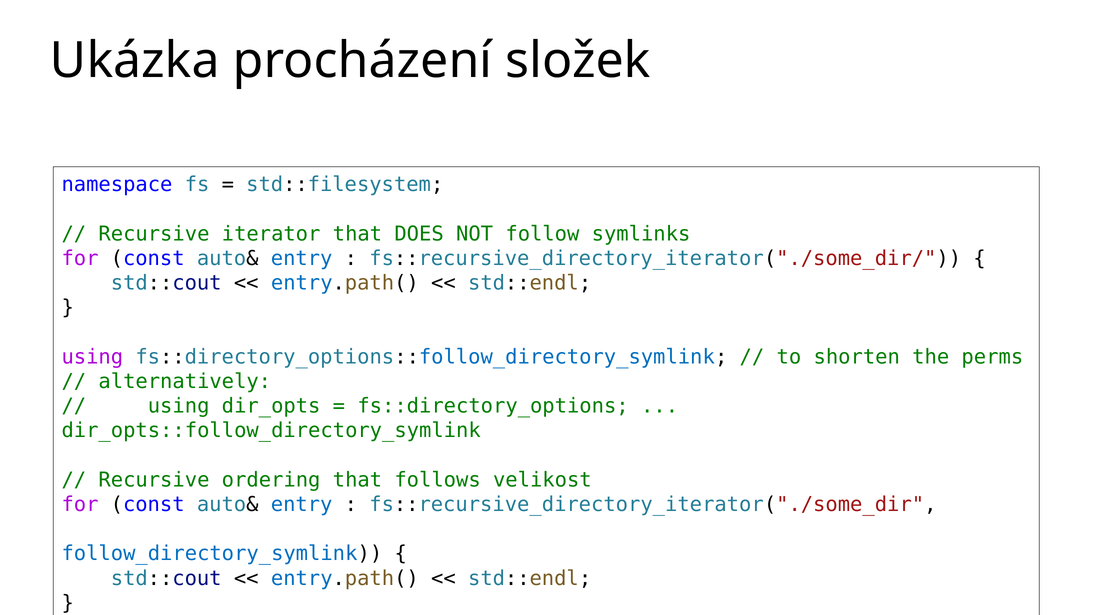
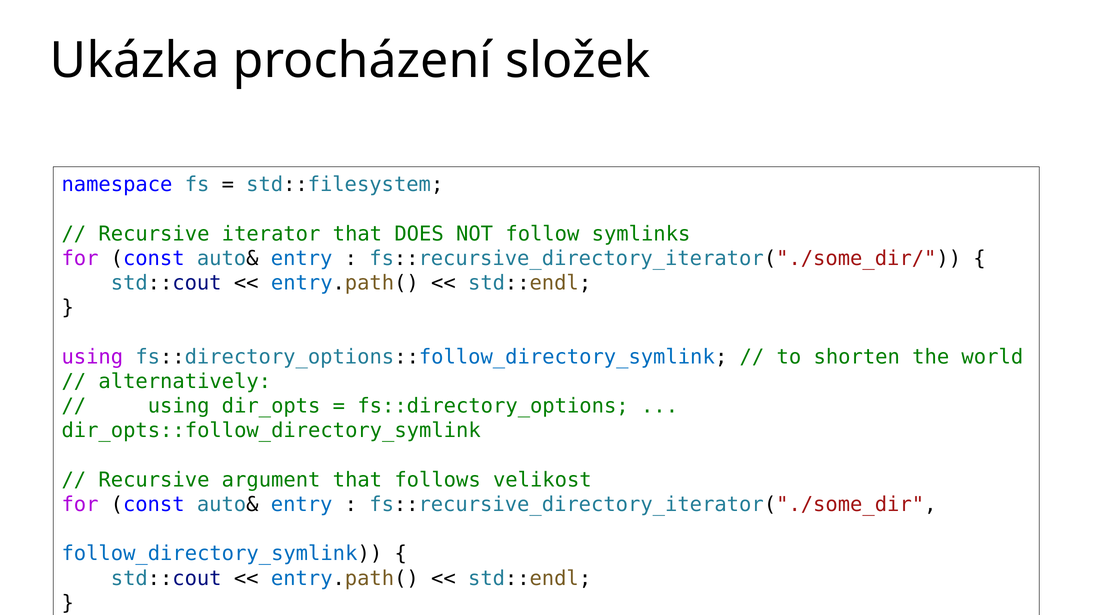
perms: perms -> world (992, 357)
ordering: ordering -> argument (271, 480)
